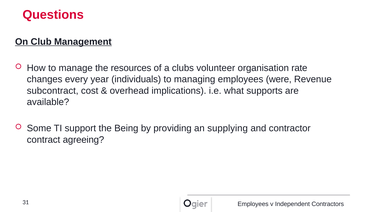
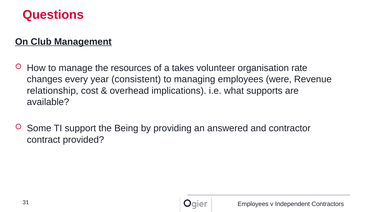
clubs: clubs -> takes (183, 68)
individuals: individuals -> consistent (136, 79)
subcontract: subcontract -> relationship (53, 90)
supplying: supplying -> answered (228, 128)
agreeing: agreeing -> provided (83, 139)
